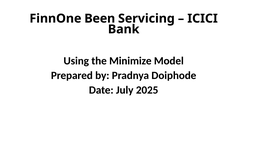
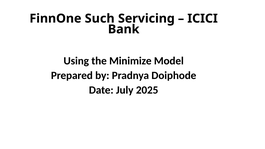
Been: Been -> Such (100, 18)
